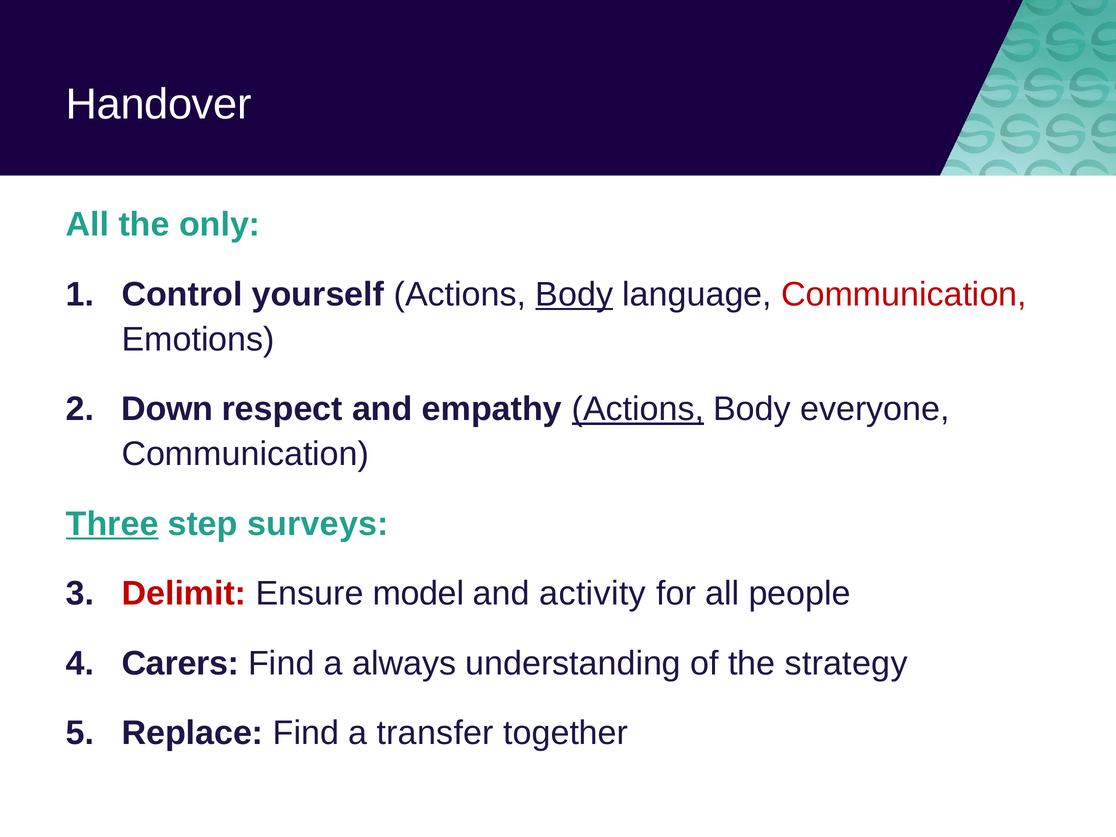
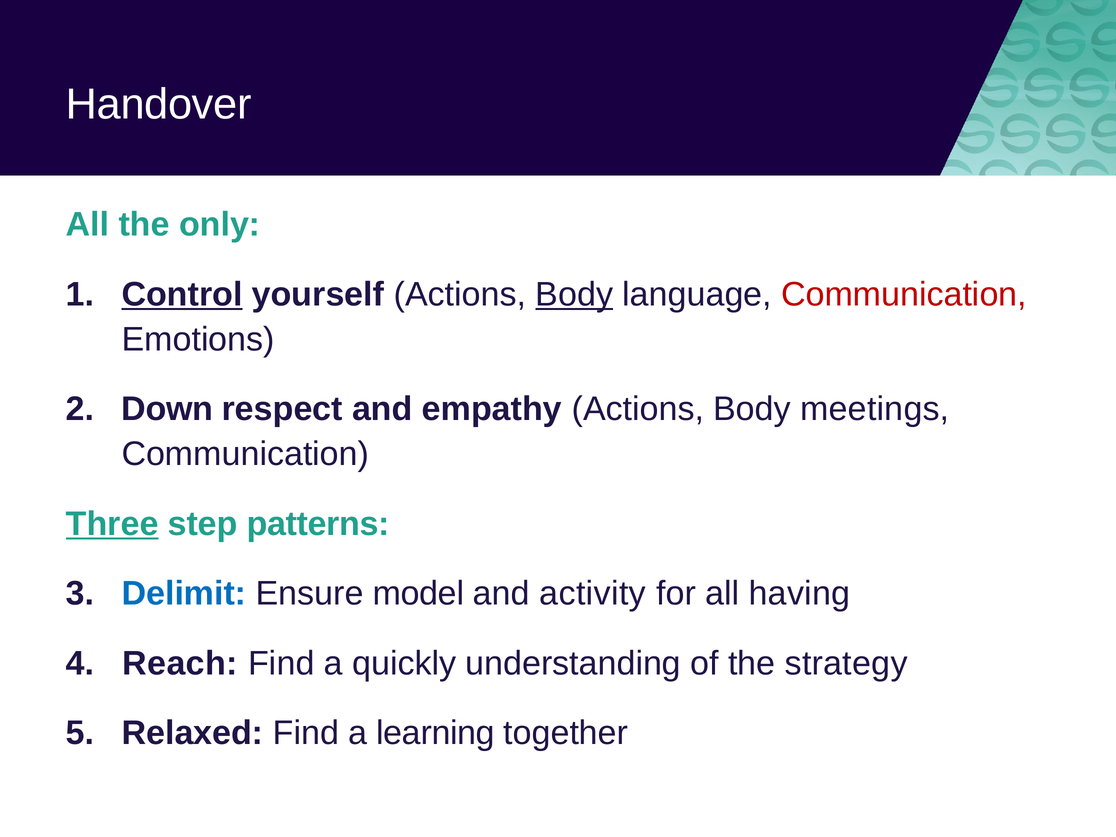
Control underline: none -> present (182, 294)
Actions underline: present -> none (638, 409)
everyone: everyone -> meetings (875, 409)
surveys: surveys -> patterns (318, 524)
Delimit colour: red -> blue (184, 594)
people: people -> having (799, 594)
Carers: Carers -> Reach (180, 663)
always: always -> quickly (404, 663)
Replace: Replace -> Relaxed (192, 733)
transfer: transfer -> learning (435, 733)
